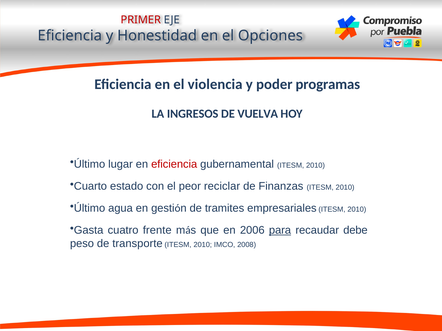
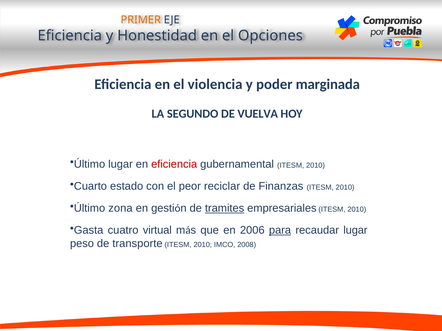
PRIMER colour: red -> orange (141, 20)
programas: programas -> marginada (328, 85)
INGRESOS: INGRESOS -> SEGUNDO (193, 114)
agua: agua -> zona (120, 209)
tramites underline: none -> present (225, 209)
frente: frente -> virtual (157, 231)
recaudar debe: debe -> lugar (355, 231)
